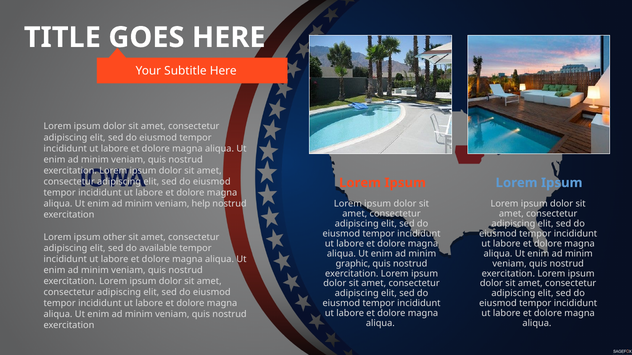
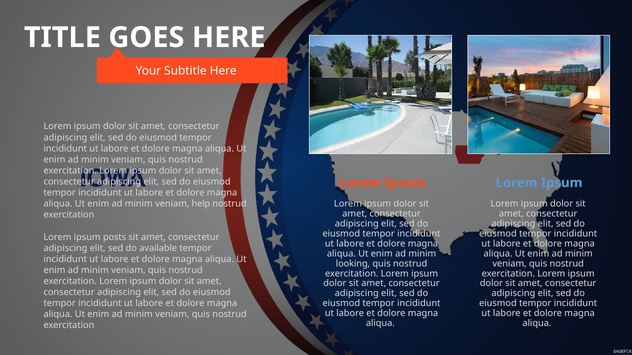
other: other -> posts (115, 237)
graphic: graphic -> looking (353, 264)
